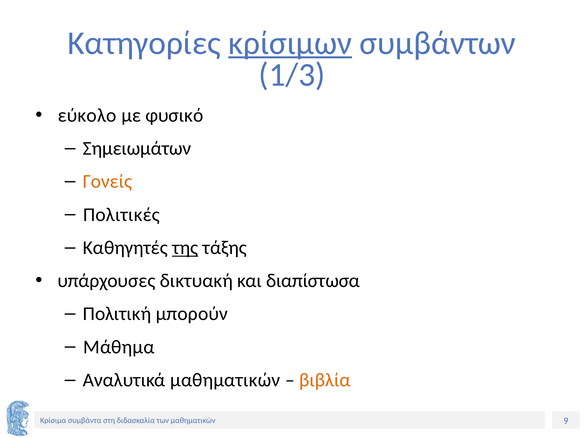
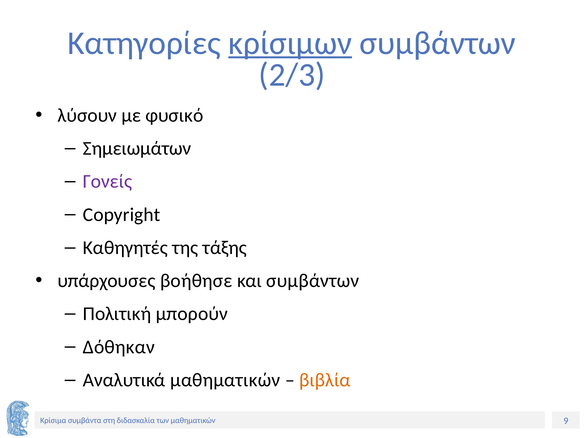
1/3: 1/3 -> 2/3 (292, 75)
εύκολο: εύκολο -> λύσουν (87, 115)
Γονείς colour: orange -> purple (108, 182)
Πολιτικές: Πολιτικές -> Copyright (122, 215)
της underline: present -> none (185, 248)
δικτυακή: δικτυακή -> βοήθησε (196, 281)
και διαπίστωσα: διαπίστωσα -> συμβάντων (313, 281)
Μάθημα: Μάθημα -> Δόθηκαν (119, 347)
